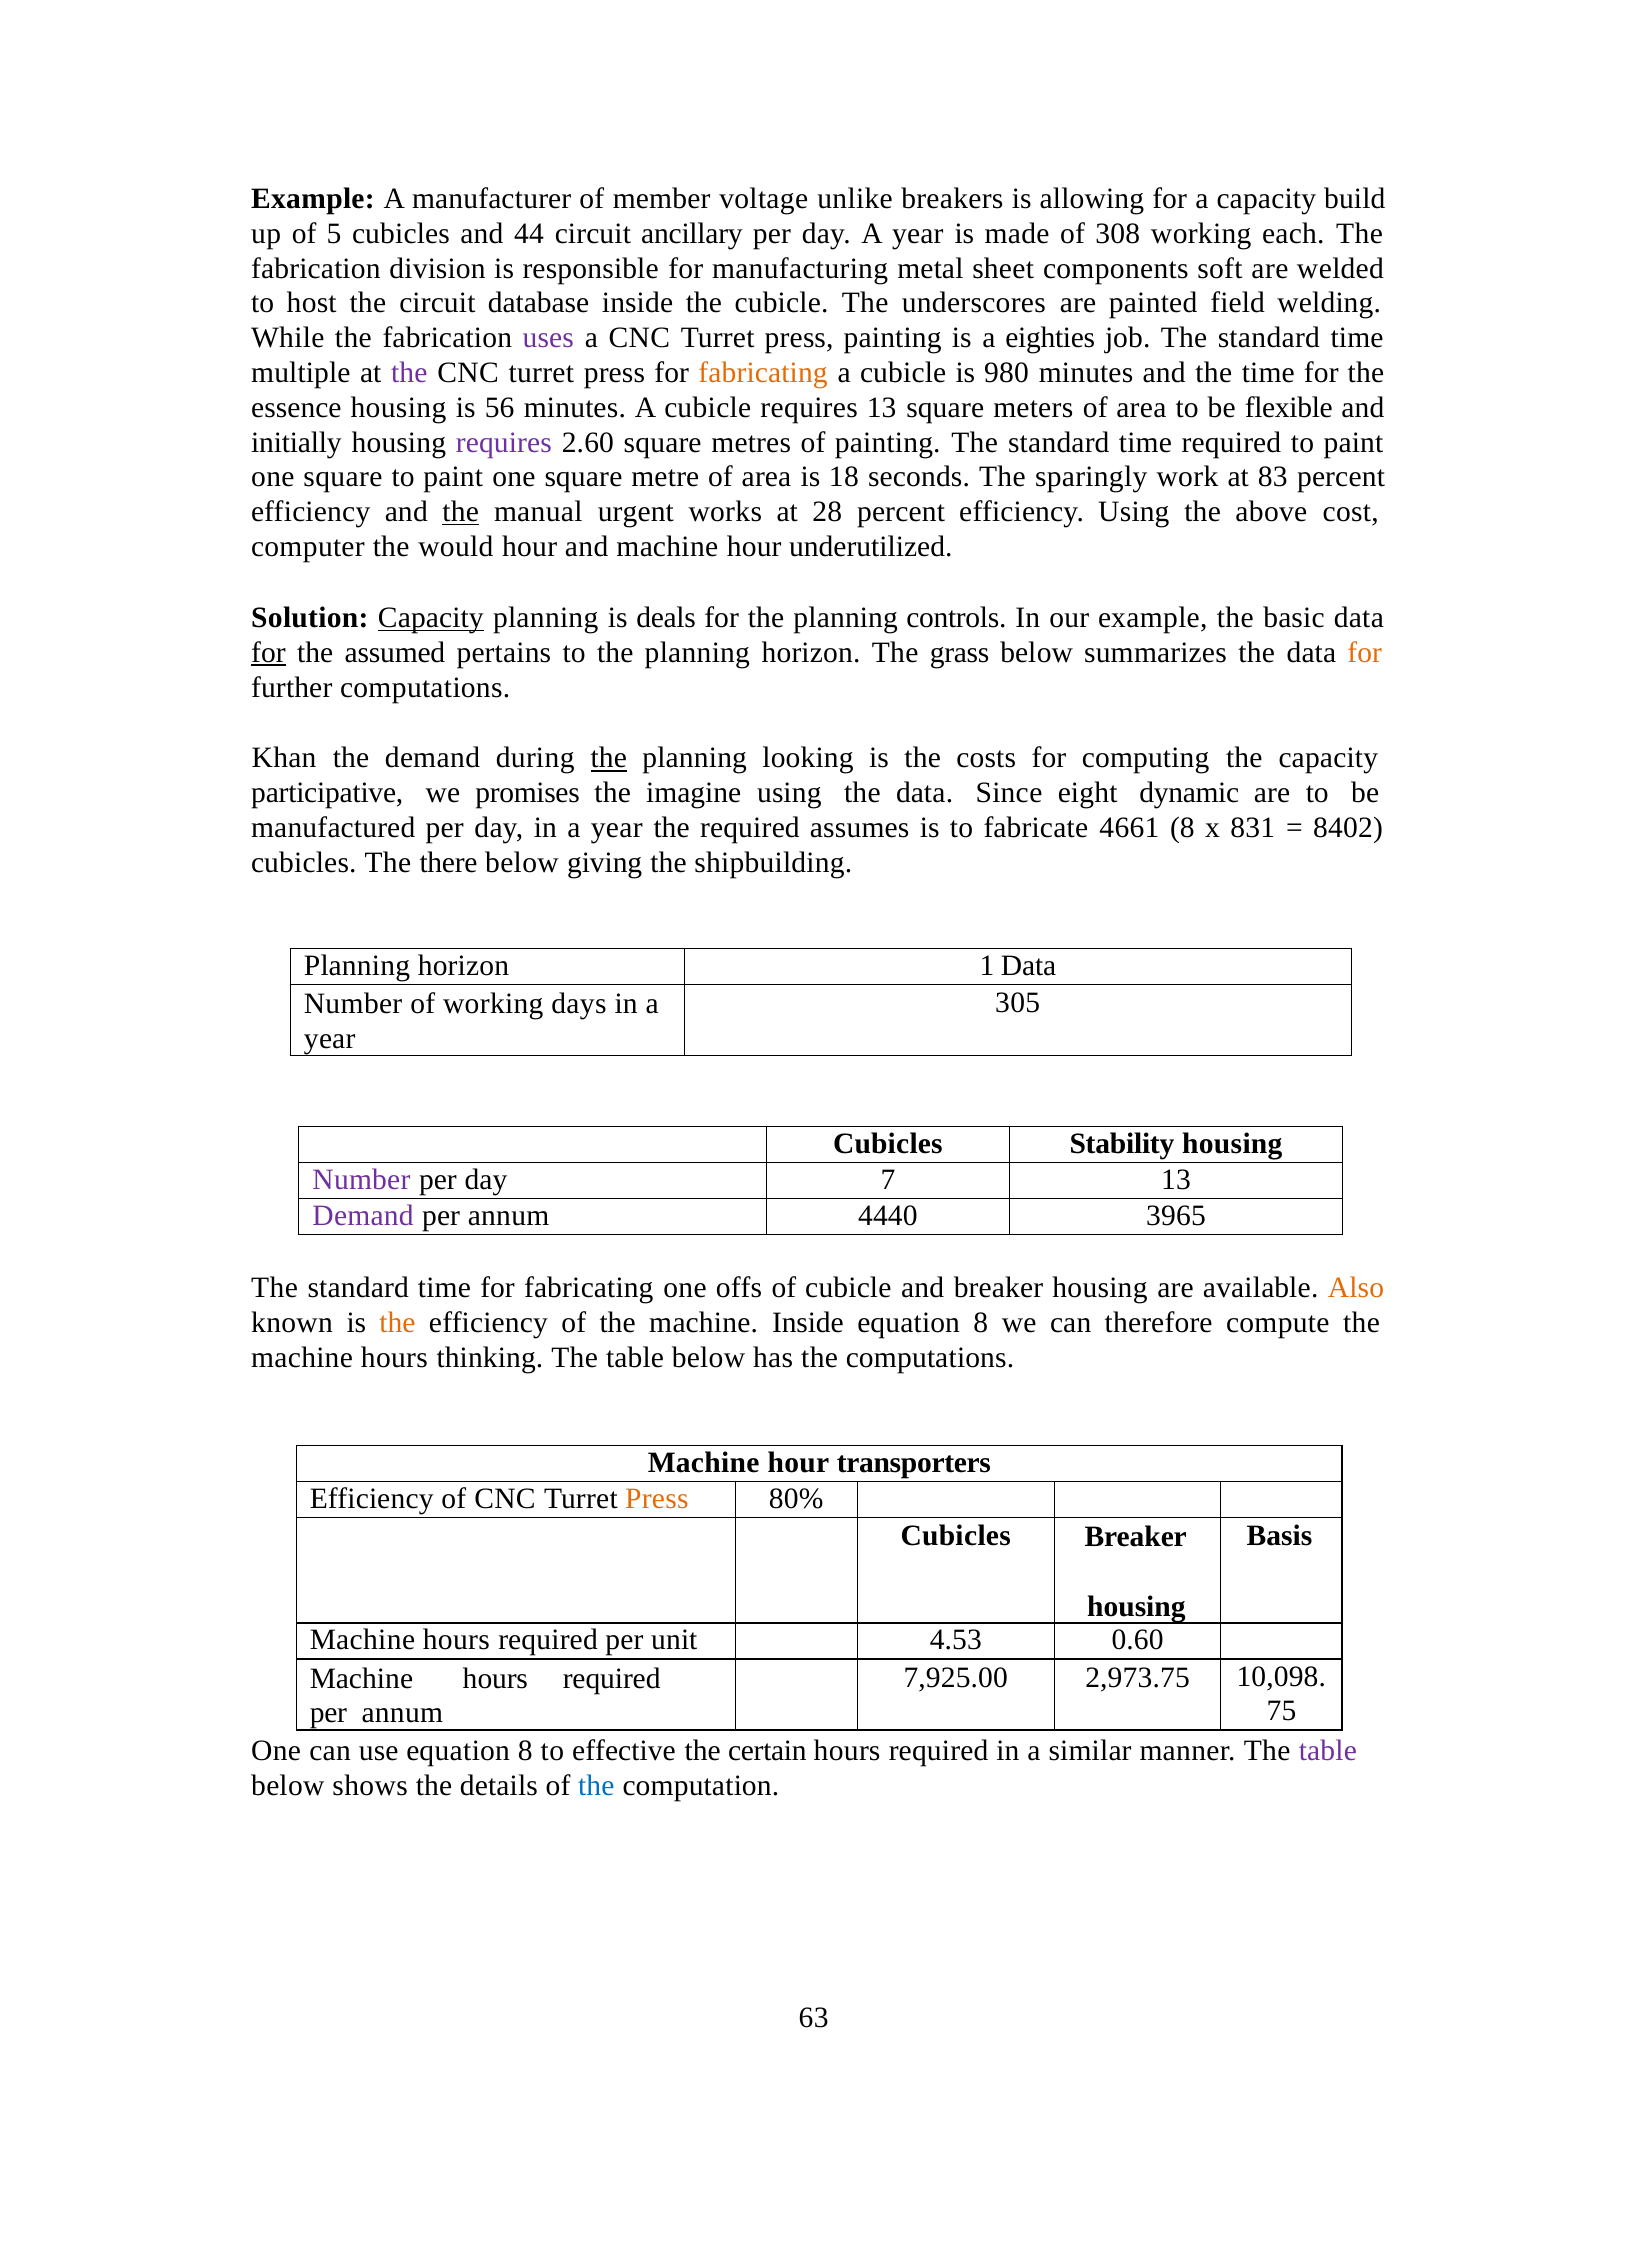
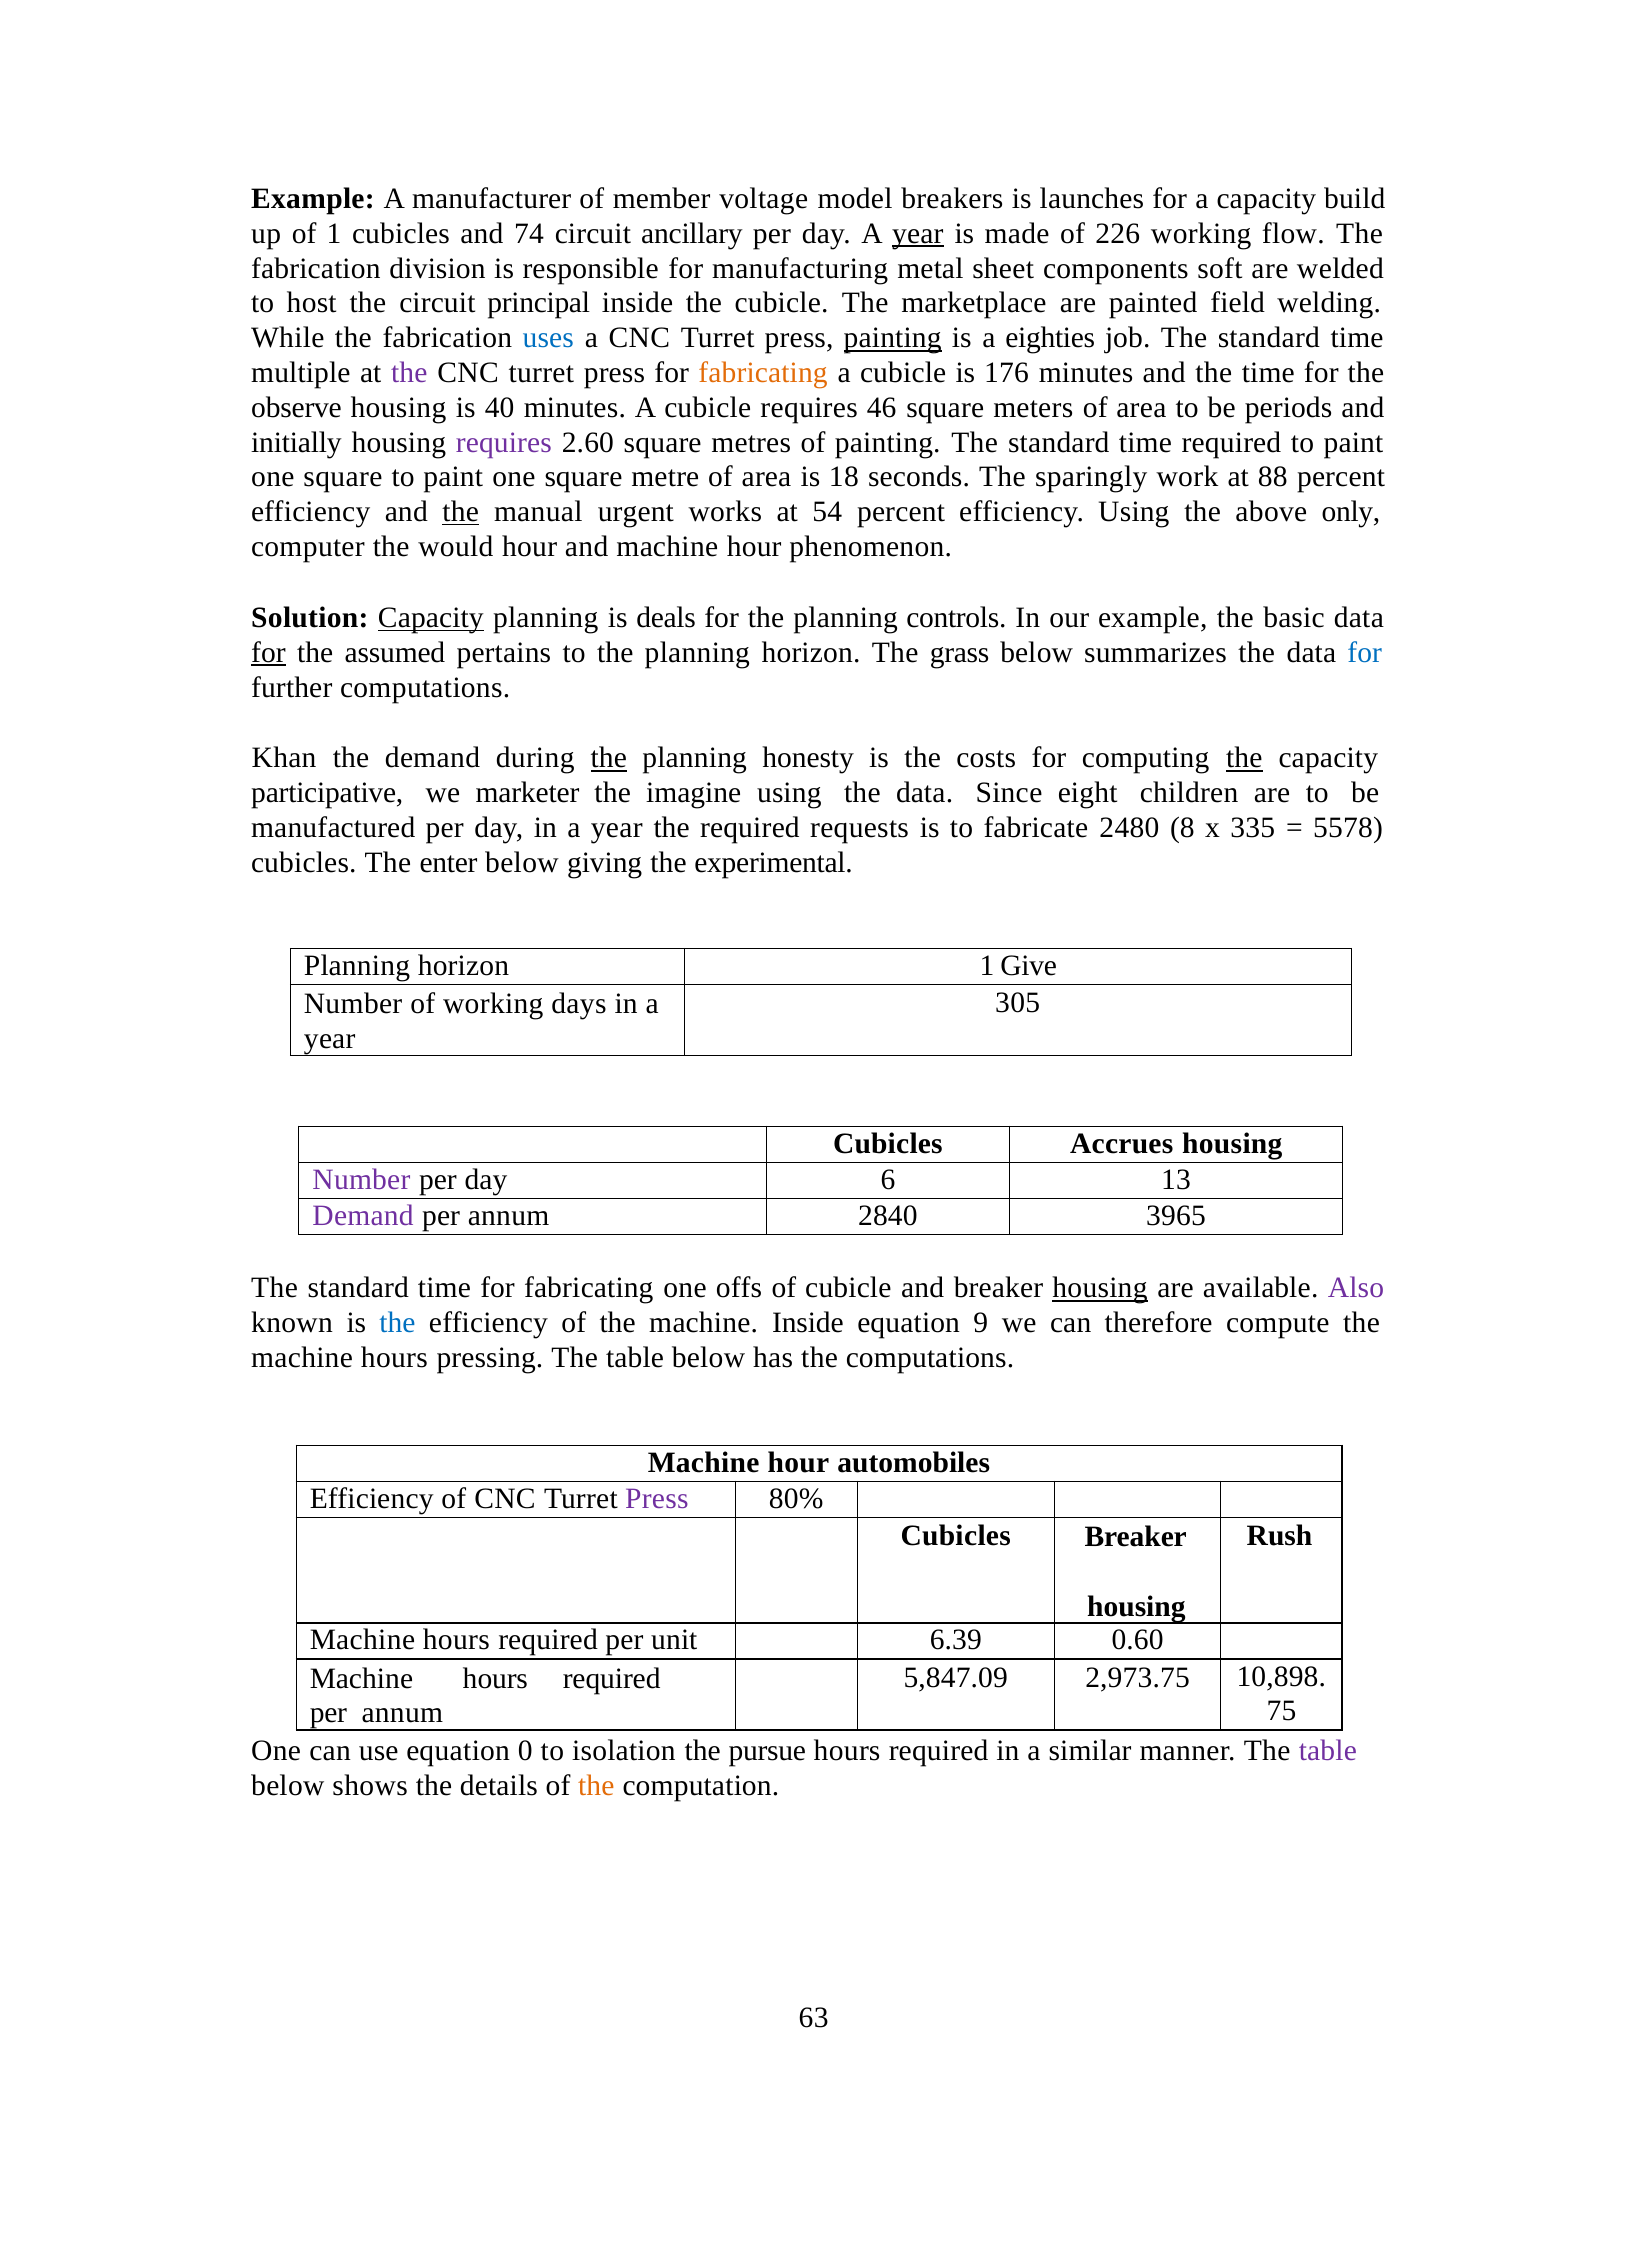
unlike: unlike -> model (855, 199)
allowing: allowing -> launches (1092, 199)
of 5: 5 -> 1 (334, 234)
44: 44 -> 74 (529, 234)
year underline: none -> present (918, 234)
308: 308 -> 226 (1118, 234)
each: each -> flow (1293, 234)
database: database -> principal (539, 303)
underscores: underscores -> marketplace (974, 303)
uses colour: purple -> blue (548, 338)
painting underline: none -> present (893, 338)
980: 980 -> 176 (1007, 373)
essence: essence -> observe (297, 408)
56: 56 -> 40 (500, 408)
requires 13: 13 -> 46 (882, 408)
flexible: flexible -> periods (1289, 408)
83: 83 -> 88 (1273, 477)
28: 28 -> 54 (827, 512)
cost: cost -> only (1351, 512)
underutilized: underutilized -> phenomenon (871, 547)
for colour: orange -> blue (1365, 653)
looking: looking -> honesty (808, 758)
the underline: none -> present (1244, 758)
promises: promises -> marketer (527, 793)
dynamic: dynamic -> children (1189, 793)
assumes: assumes -> requests (860, 828)
4661: 4661 -> 2480 (1129, 828)
831: 831 -> 335 (1253, 828)
8402: 8402 -> 5578 (1348, 828)
there: there -> enter (449, 863)
shipbuilding: shipbuilding -> experimental (774, 863)
1 Data: Data -> Give (1029, 966)
Stability: Stability -> Accrues (1122, 1144)
7: 7 -> 6 (888, 1180)
4440: 4440 -> 2840 (888, 1216)
housing underline: none -> present (1100, 1288)
Also colour: orange -> purple (1356, 1288)
the colour: orange -> blue (397, 1323)
8: 8 -> 9 (981, 1323)
thinking: thinking -> pressing (490, 1358)
transporters: transporters -> automobiles (914, 1463)
Press colour: orange -> purple (657, 1499)
Basis: Basis -> Rush (1280, 1536)
4.53: 4.53 -> 6.39 (956, 1640)
7,925.00: 7,925.00 -> 5,847.09 (956, 1678)
10,098: 10,098 -> 10,898 (1281, 1677)
use equation 8: 8 -> 0 (525, 1751)
effective: effective -> isolation (624, 1751)
certain: certain -> pursue (767, 1751)
the colour: blue -> orange (596, 1786)
